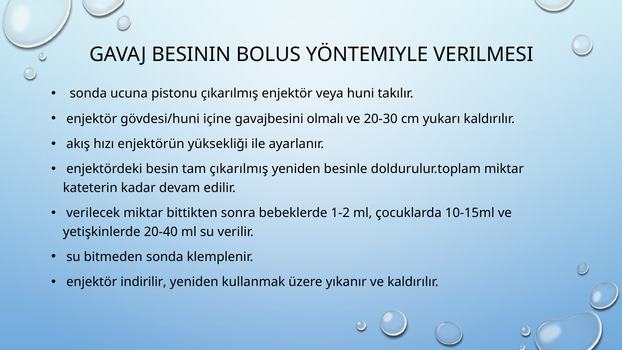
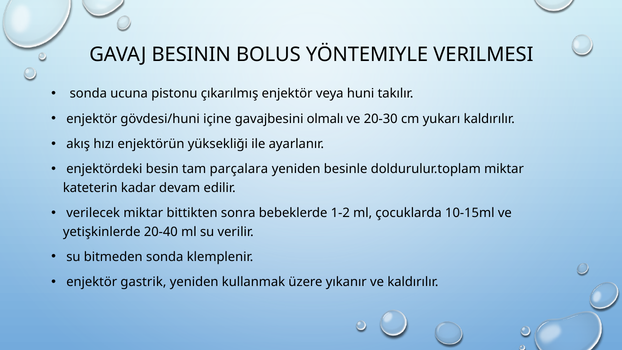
tam çıkarılmış: çıkarılmış -> parçalara (239, 169)
indirilir: indirilir -> gastrik (143, 282)
